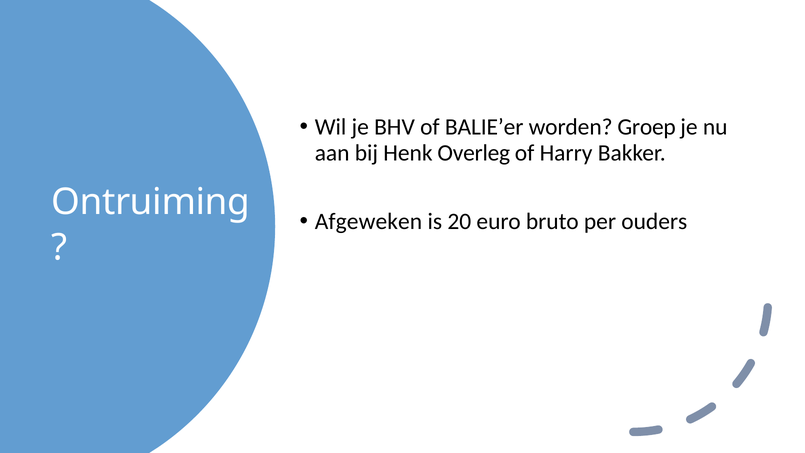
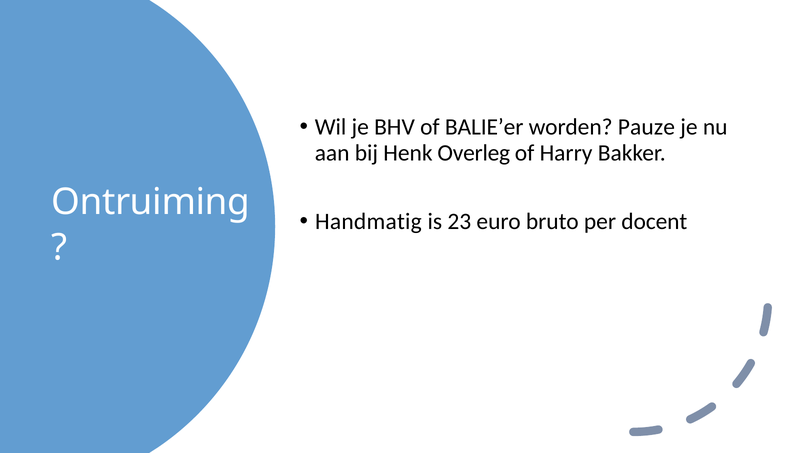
Groep: Groep -> Pauze (646, 127)
Afgeweken: Afgeweken -> Handmatig (368, 221)
20: 20 -> 23 (459, 221)
ouders: ouders -> docent (654, 221)
